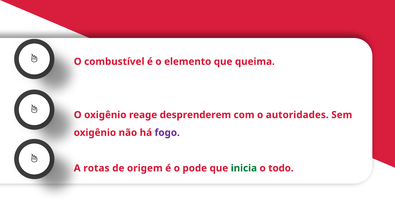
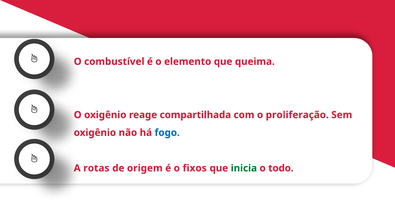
desprenderem: desprenderem -> compartilhada (195, 115)
autoridades: autoridades -> proliferação (297, 115)
fogo colour: purple -> blue (167, 133)
pode: pode -> fixos (195, 168)
